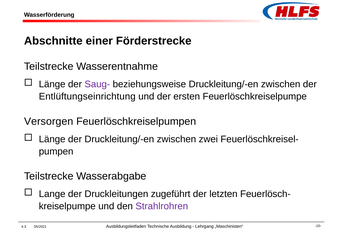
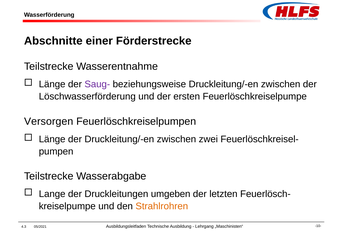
Entlüftungseinrichtung: Entlüftungseinrichtung -> Löschwasserförderung (87, 97)
zugeführt: zugeführt -> umgeben (171, 194)
Strahlrohren colour: purple -> orange (162, 207)
